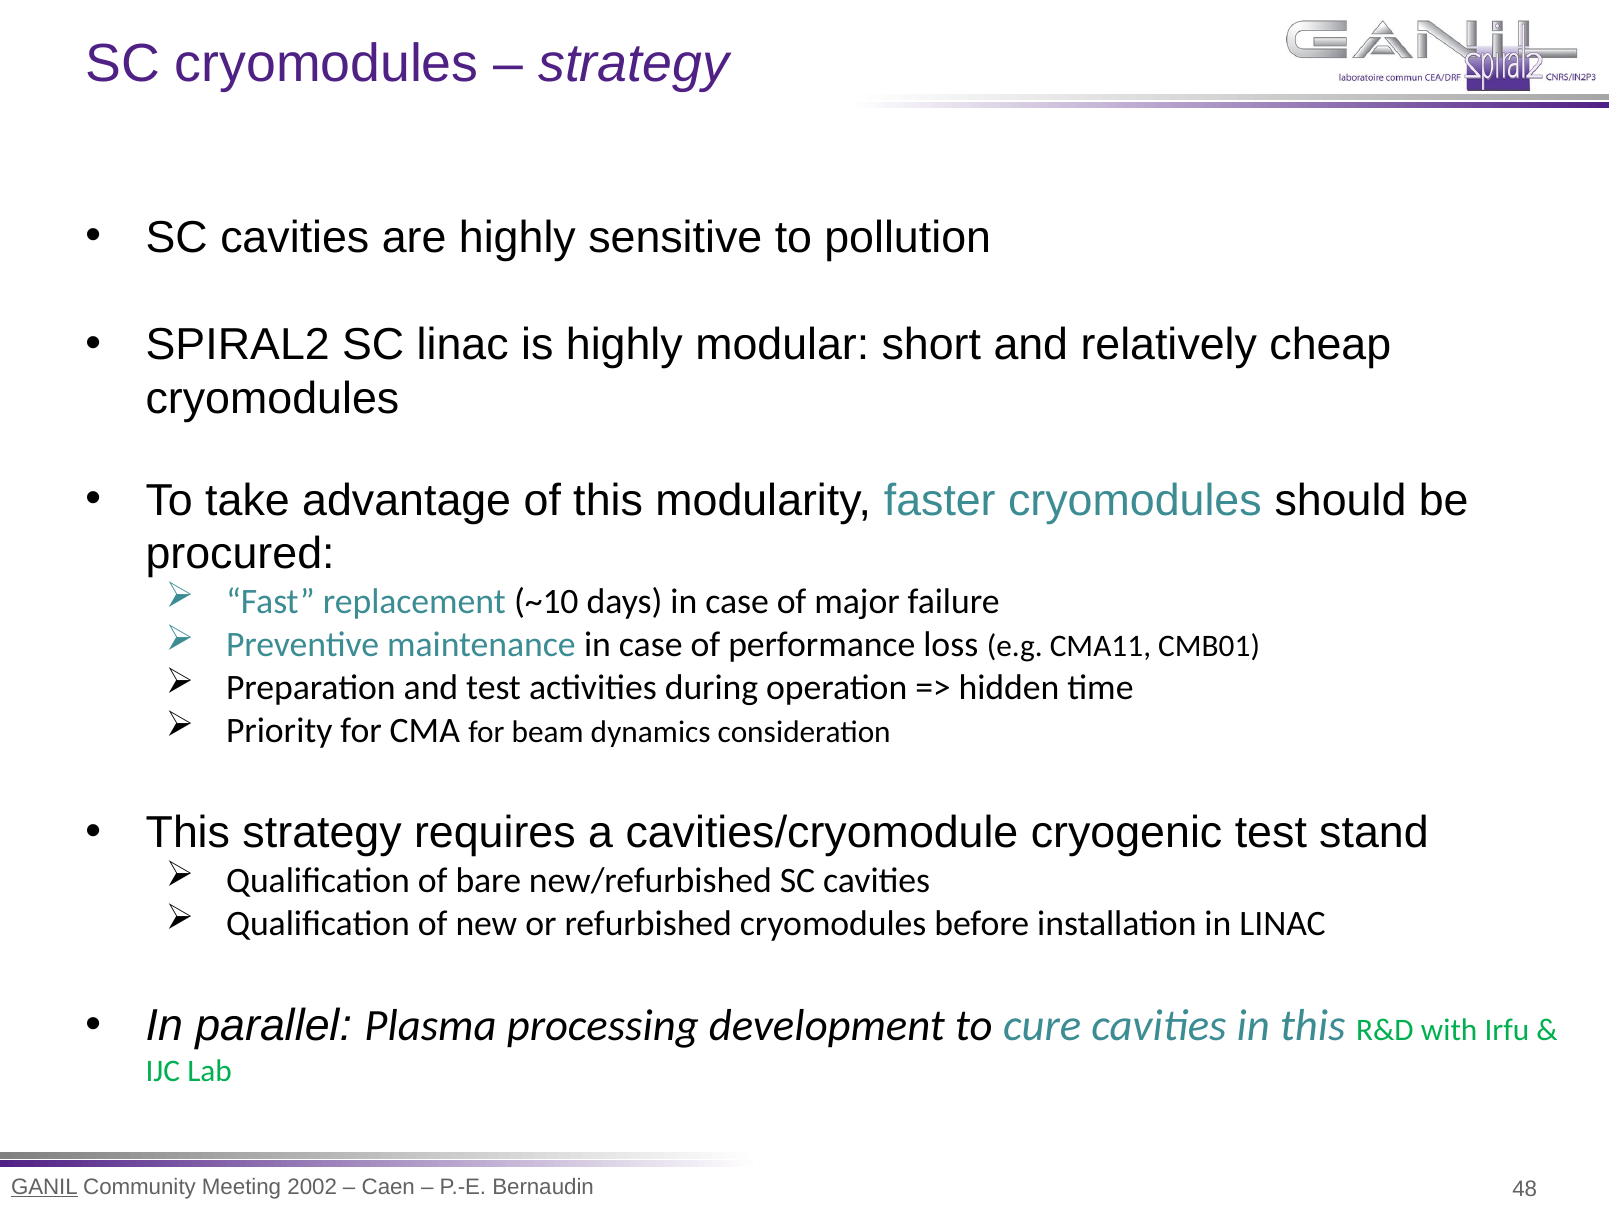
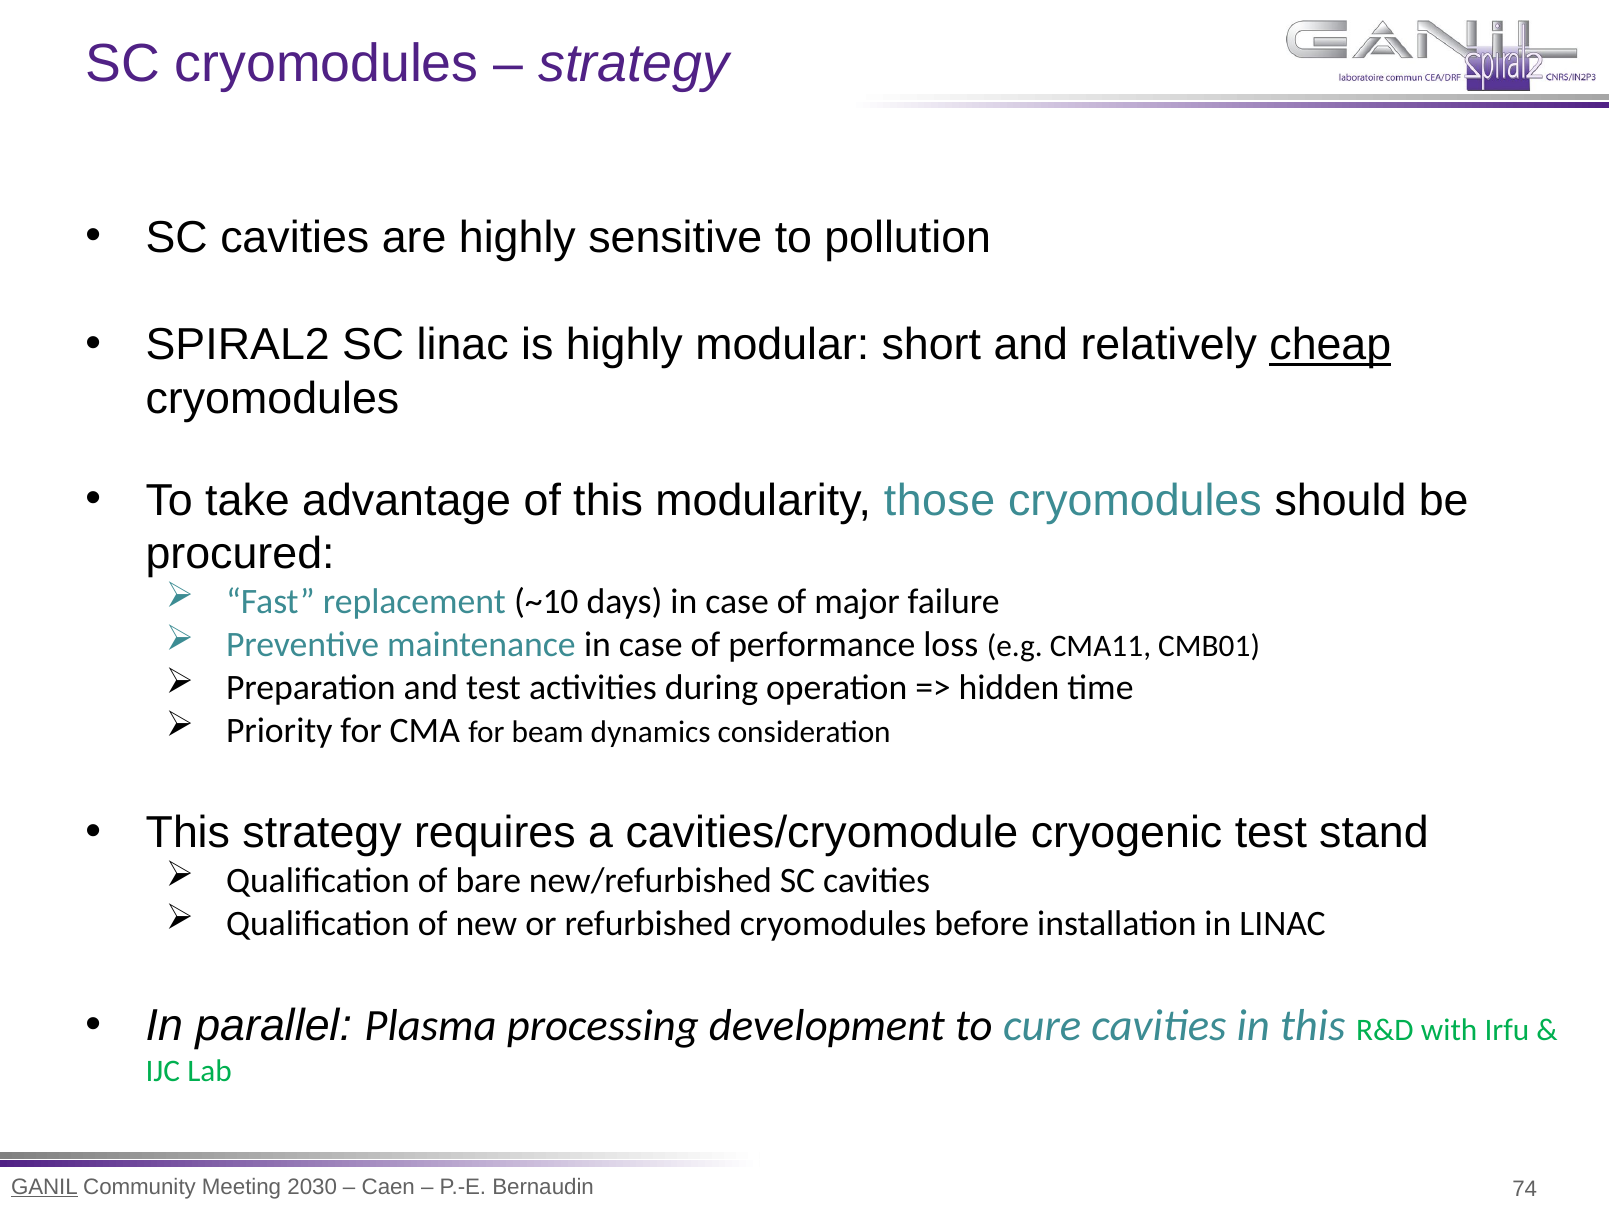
cheap underline: none -> present (1330, 345)
faster: faster -> those (940, 500)
2002: 2002 -> 2030 (312, 1187)
48: 48 -> 74 (1525, 1189)
